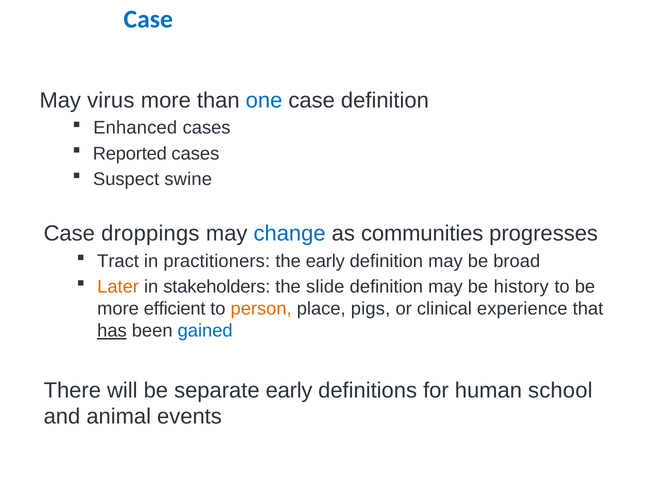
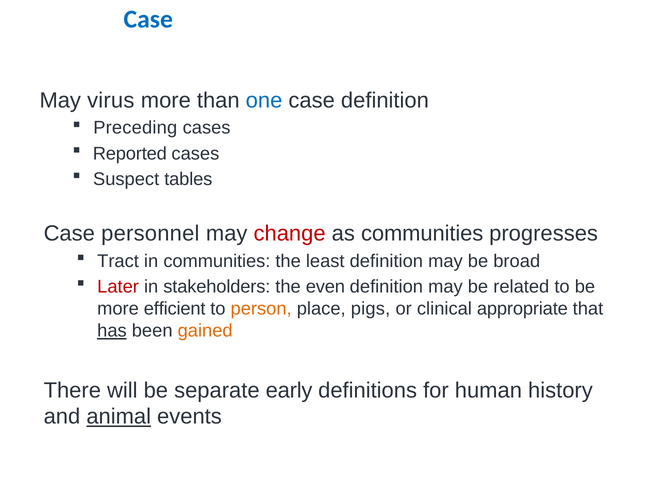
Enhanced: Enhanced -> Preceding (135, 128)
swine: swine -> tables (188, 179)
droppings: droppings -> personnel (150, 234)
change colour: blue -> red (290, 234)
in practitioners: practitioners -> communities (217, 261)
the early: early -> least (325, 261)
Later colour: orange -> red (118, 287)
slide: slide -> even (325, 287)
history: history -> related (521, 287)
experience: experience -> appropriate (522, 309)
gained colour: blue -> orange (205, 331)
school: school -> history (560, 391)
animal underline: none -> present (119, 417)
